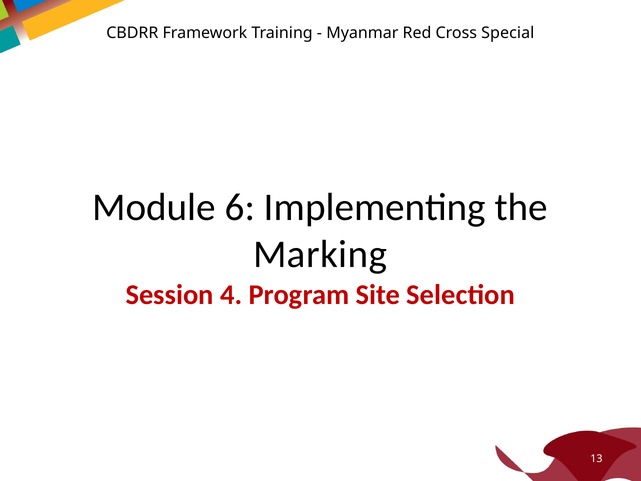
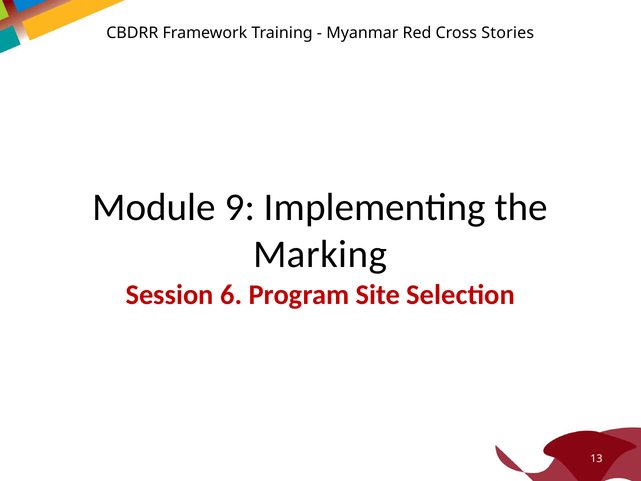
Special: Special -> Stories (508, 33)
6: 6 -> 9 (240, 207)
4: 4 -> 6 (231, 295)
